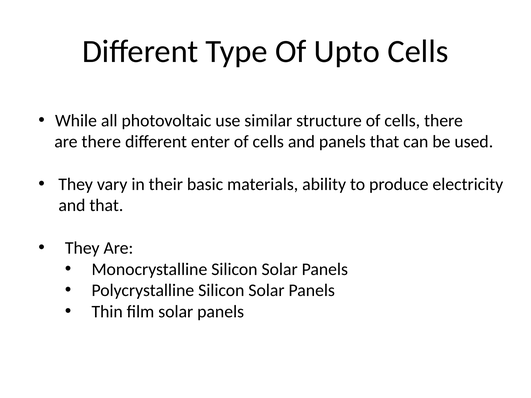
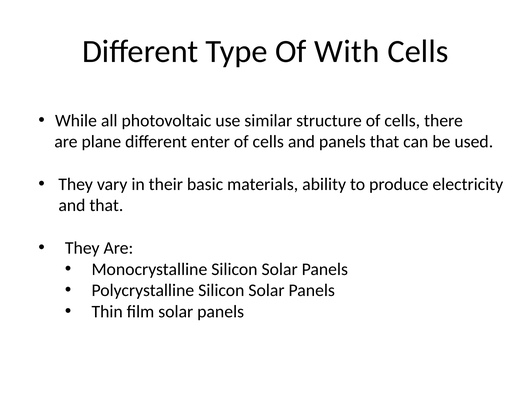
Upto: Upto -> With (347, 51)
are there: there -> plane (101, 142)
